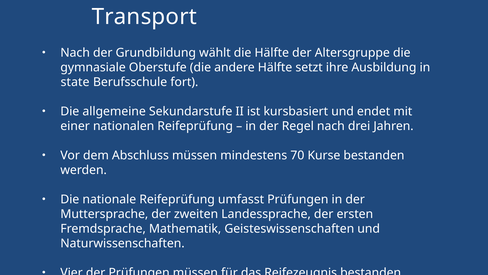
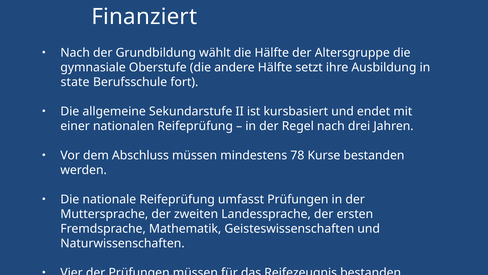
Transport: Transport -> Finanziert (144, 17)
70: 70 -> 78 (297, 155)
